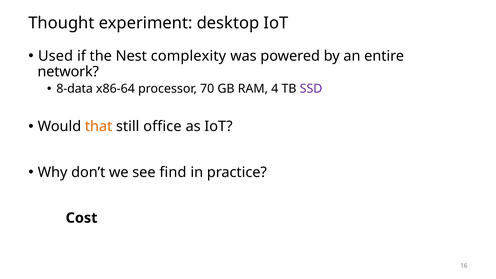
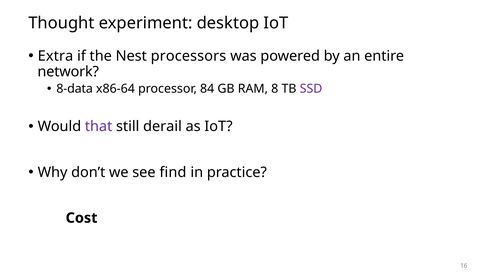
Used: Used -> Extra (56, 56)
complexity: complexity -> processors (188, 56)
70: 70 -> 84 (207, 89)
4: 4 -> 8 (275, 89)
that colour: orange -> purple (99, 127)
office: office -> derail (162, 127)
